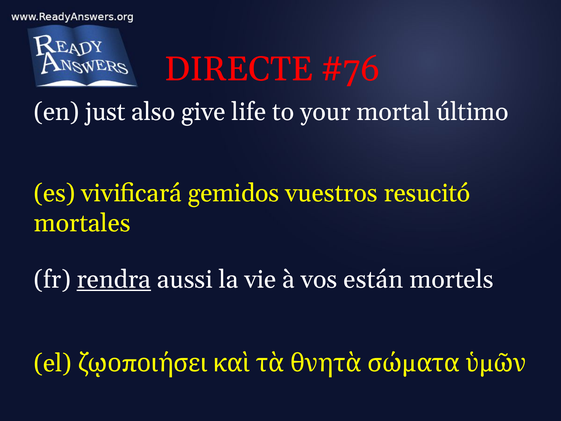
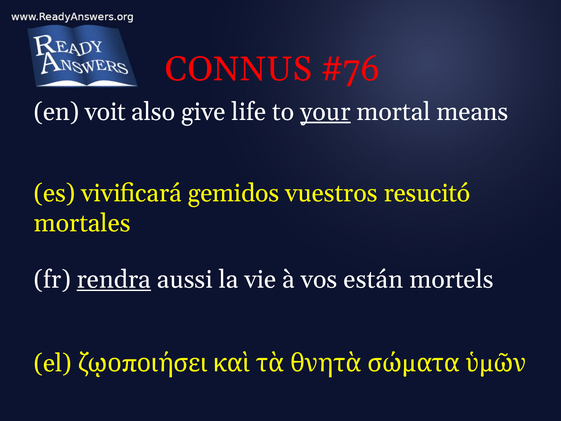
DIRECTE: DIRECTE -> CONNUS (239, 69)
just: just -> voit (105, 112)
your underline: none -> present (325, 112)
último: último -> means (472, 112)
